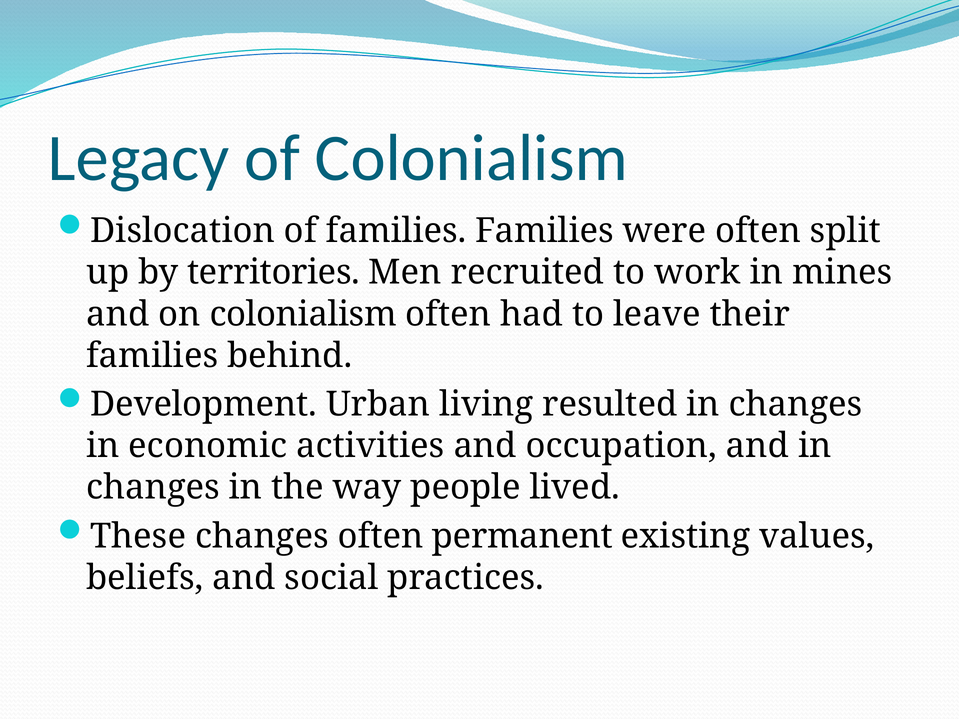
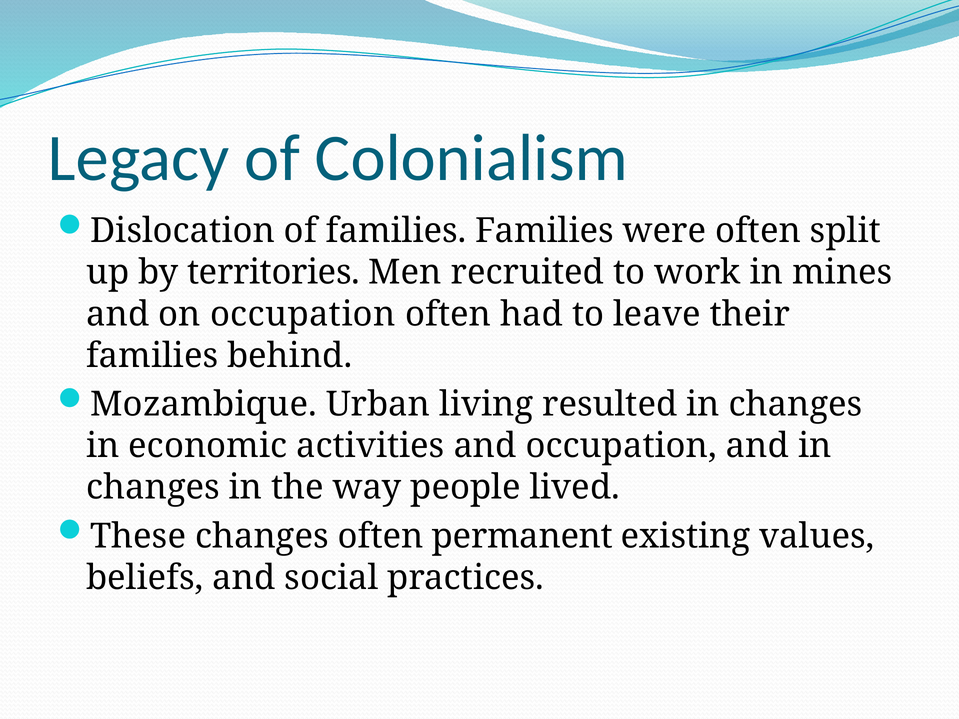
on colonialism: colonialism -> occupation (303, 314)
Development: Development -> Mozambique (204, 404)
